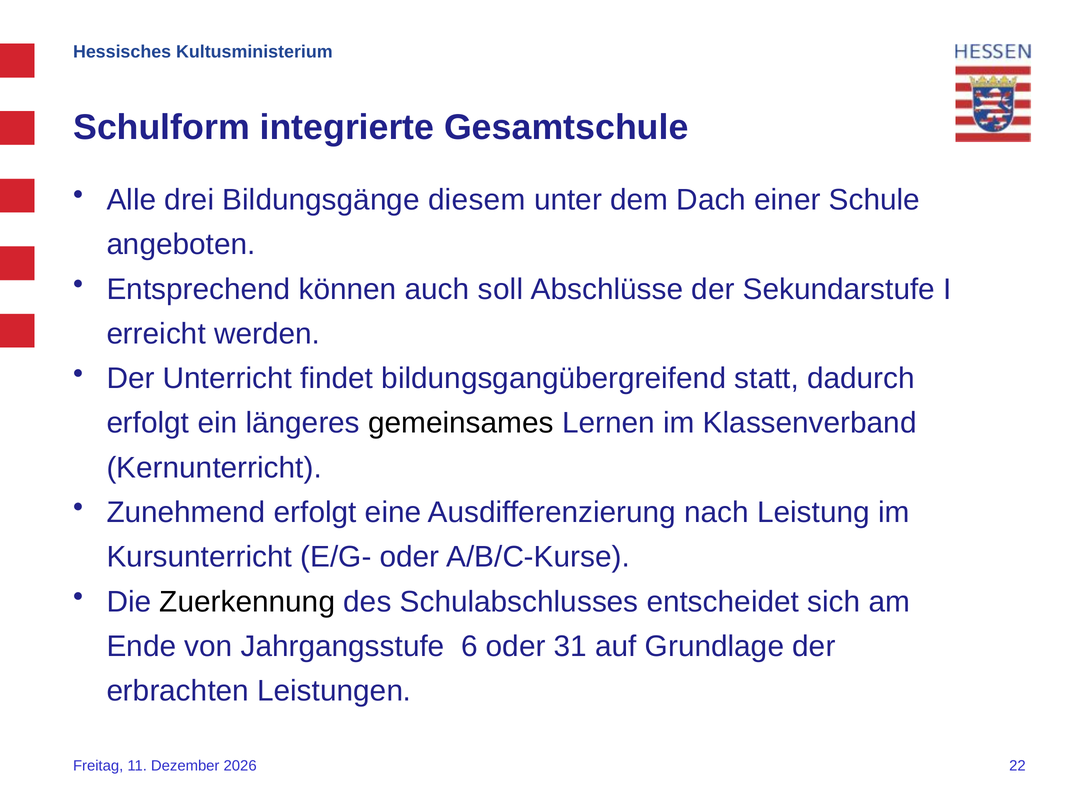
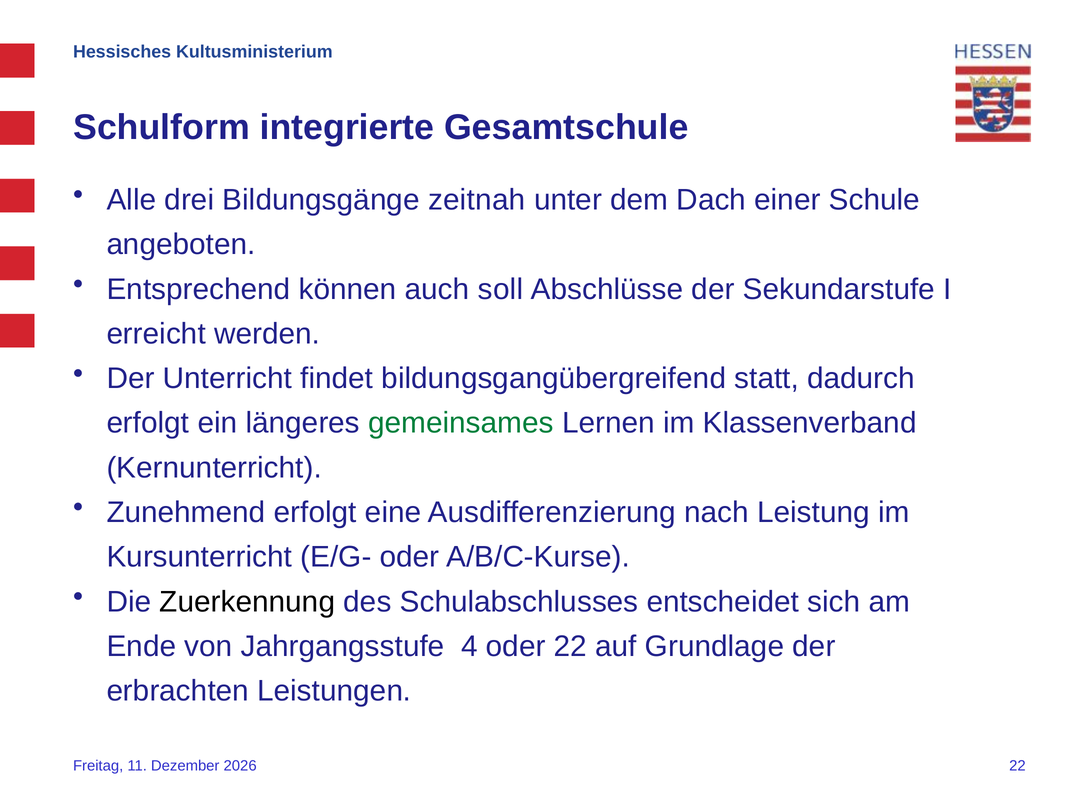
diesem: diesem -> zeitnah (477, 200)
gemeinsames colour: black -> green (461, 423)
6: 6 -> 4 (469, 646)
oder 31: 31 -> 22 (570, 646)
